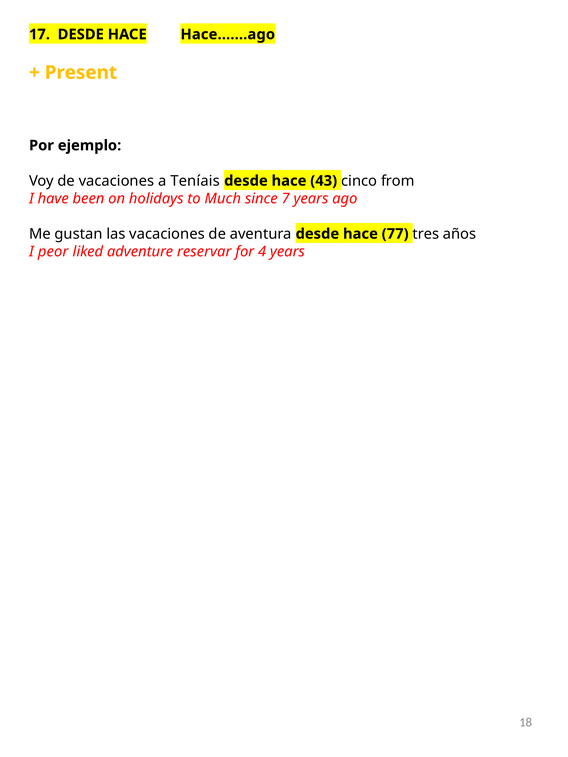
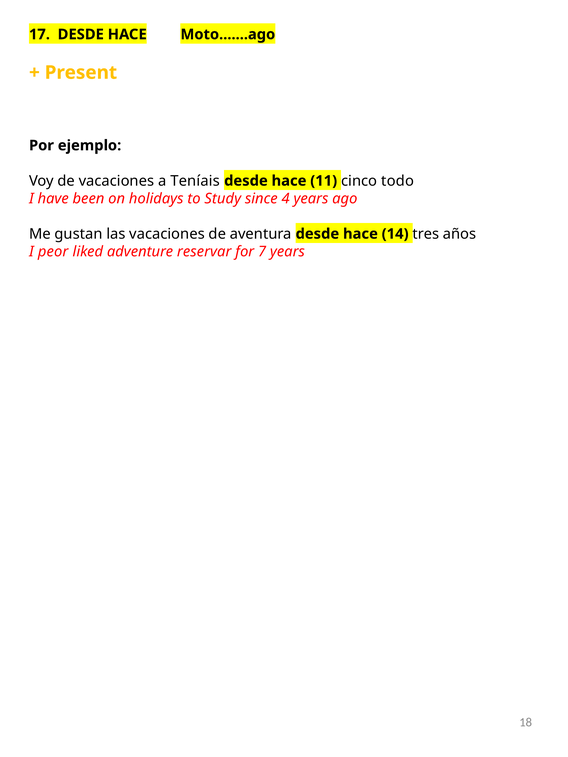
Hace.......ago: Hace.......ago -> Moto.......ago (228, 34)
43: 43 -> 11 (324, 181)
from: from -> todo (398, 181)
Much: Much -> Study (223, 199)
7: 7 -> 4 (286, 199)
77: 77 -> 14 (395, 234)
4: 4 -> 7 (262, 252)
